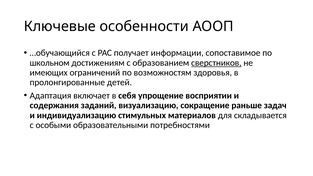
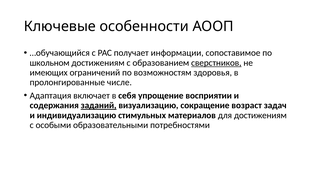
детей: детей -> числе (119, 83)
заданий underline: none -> present (99, 105)
раньше: раньше -> возраст (247, 105)
для складывается: складывается -> достижениям (260, 115)
